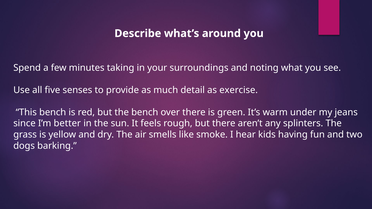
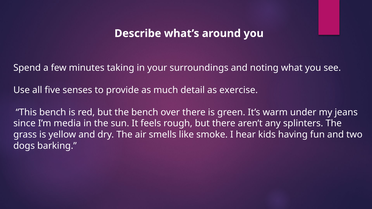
better: better -> media (67, 124)
